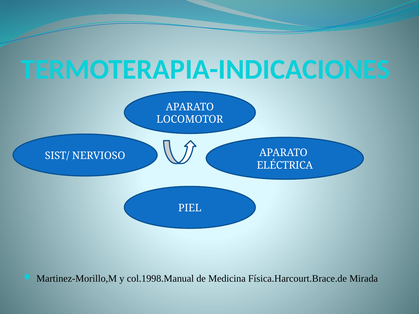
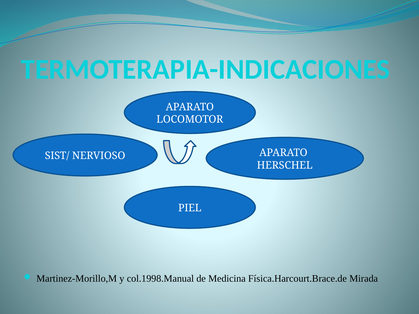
ELÉCTRICA: ELÉCTRICA -> HERSCHEL (285, 165)
